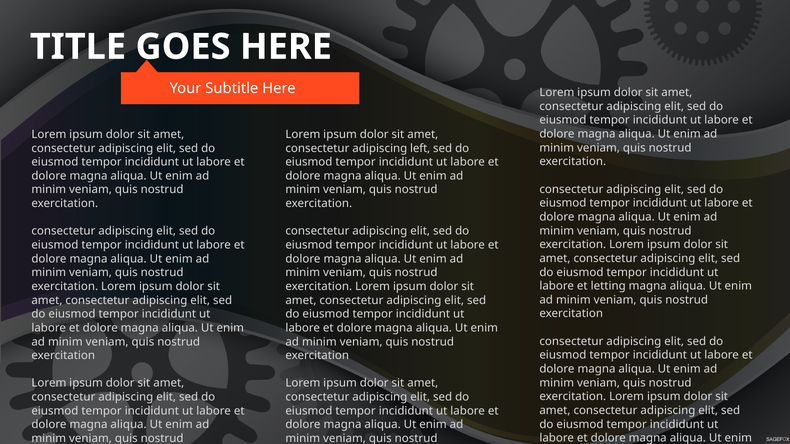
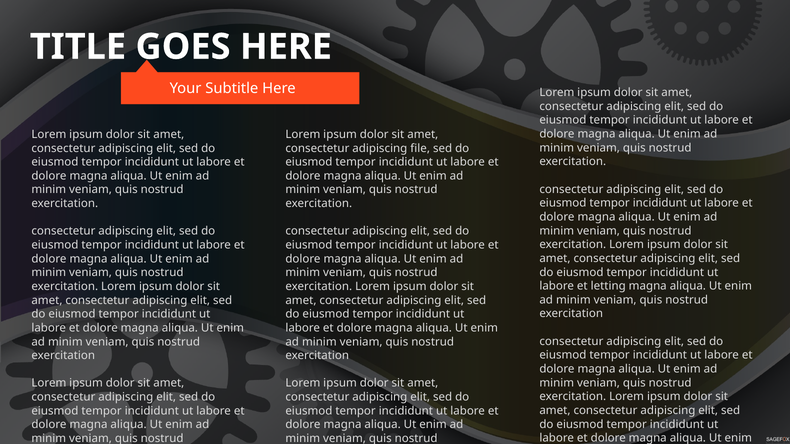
left: left -> file (420, 148)
